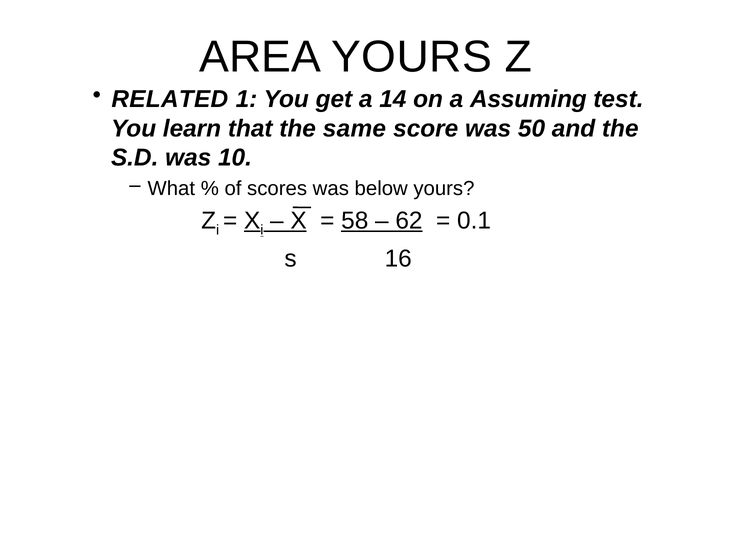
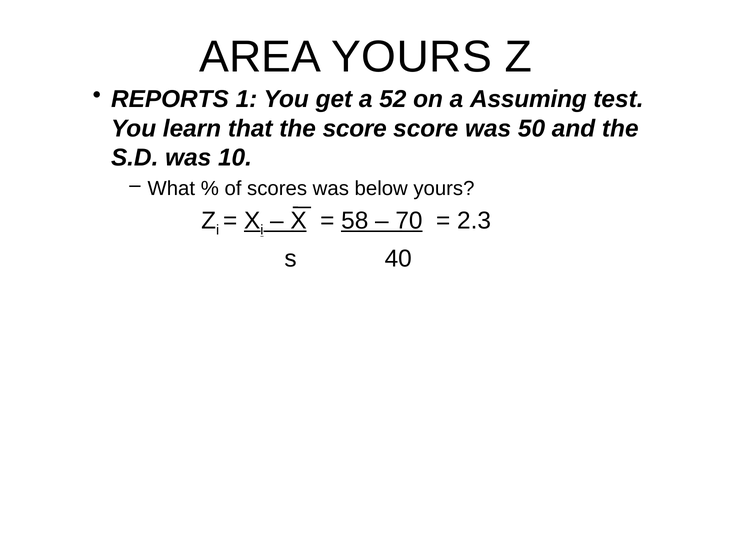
RELATED: RELATED -> REPORTS (170, 99)
14: 14 -> 52 (393, 99)
the same: same -> score (355, 129)
62: 62 -> 70 (409, 221)
0.1: 0.1 -> 2.3 (474, 221)
16: 16 -> 40 (398, 259)
